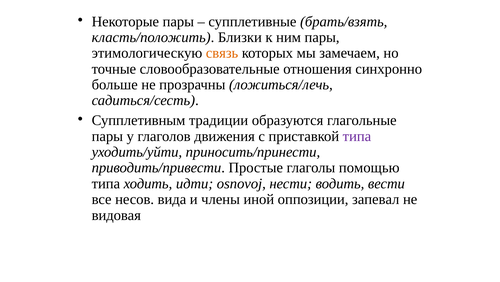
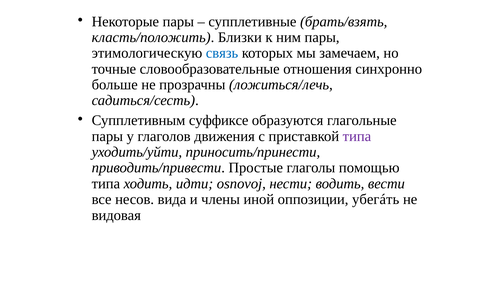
связь colour: orange -> blue (222, 53)
традиции: традиции -> суффиксе (219, 120)
запевал: запевал -> убегáть (376, 199)
